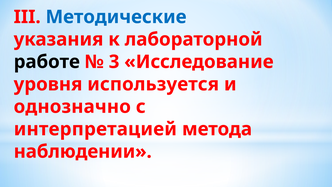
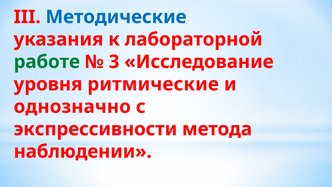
работе colour: black -> green (47, 62)
используется: используется -> ритмические (153, 84)
интерпретацией: интерпретацией -> экспрессивности (95, 129)
